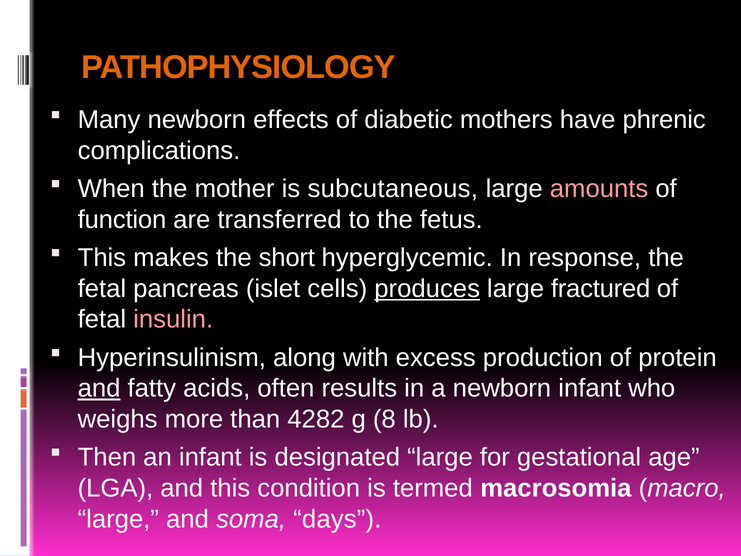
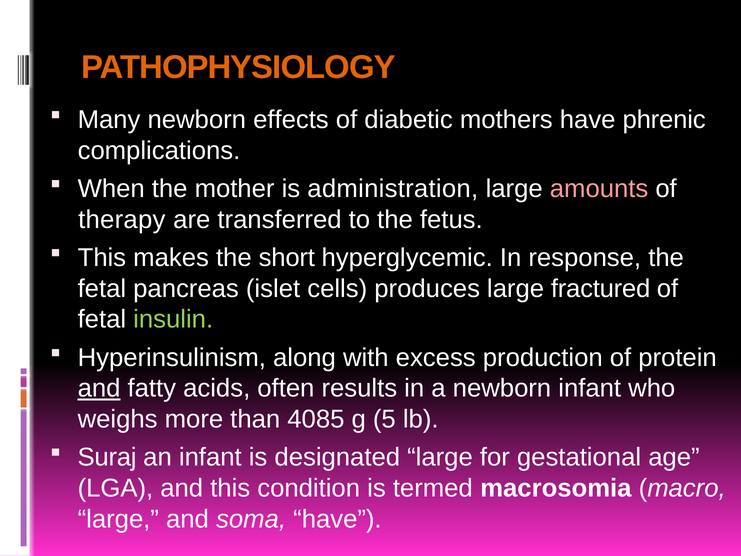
subcutaneous: subcutaneous -> administration (393, 189)
function: function -> therapy (122, 219)
produces underline: present -> none (427, 288)
insulin colour: pink -> light green (173, 319)
4282: 4282 -> 4085 (316, 419)
8: 8 -> 5 (384, 419)
Then: Then -> Suraj (107, 457)
soma days: days -> have (337, 519)
